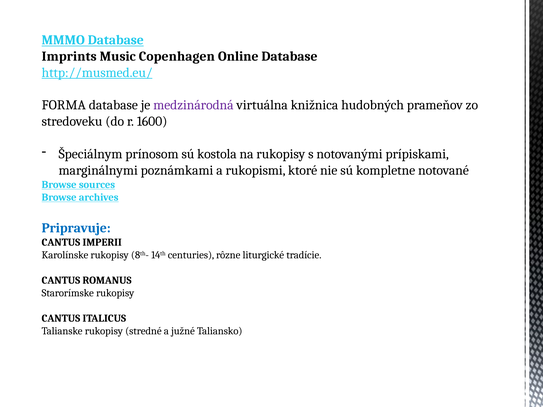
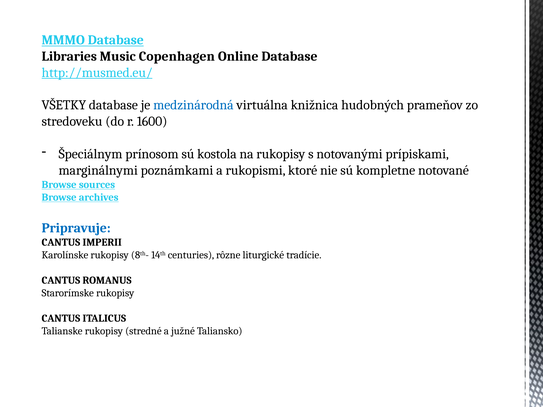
Imprints: Imprints -> Libraries (69, 56)
FORMA: FORMA -> VŠETKY (64, 105)
medzinárodná colour: purple -> blue (193, 105)
